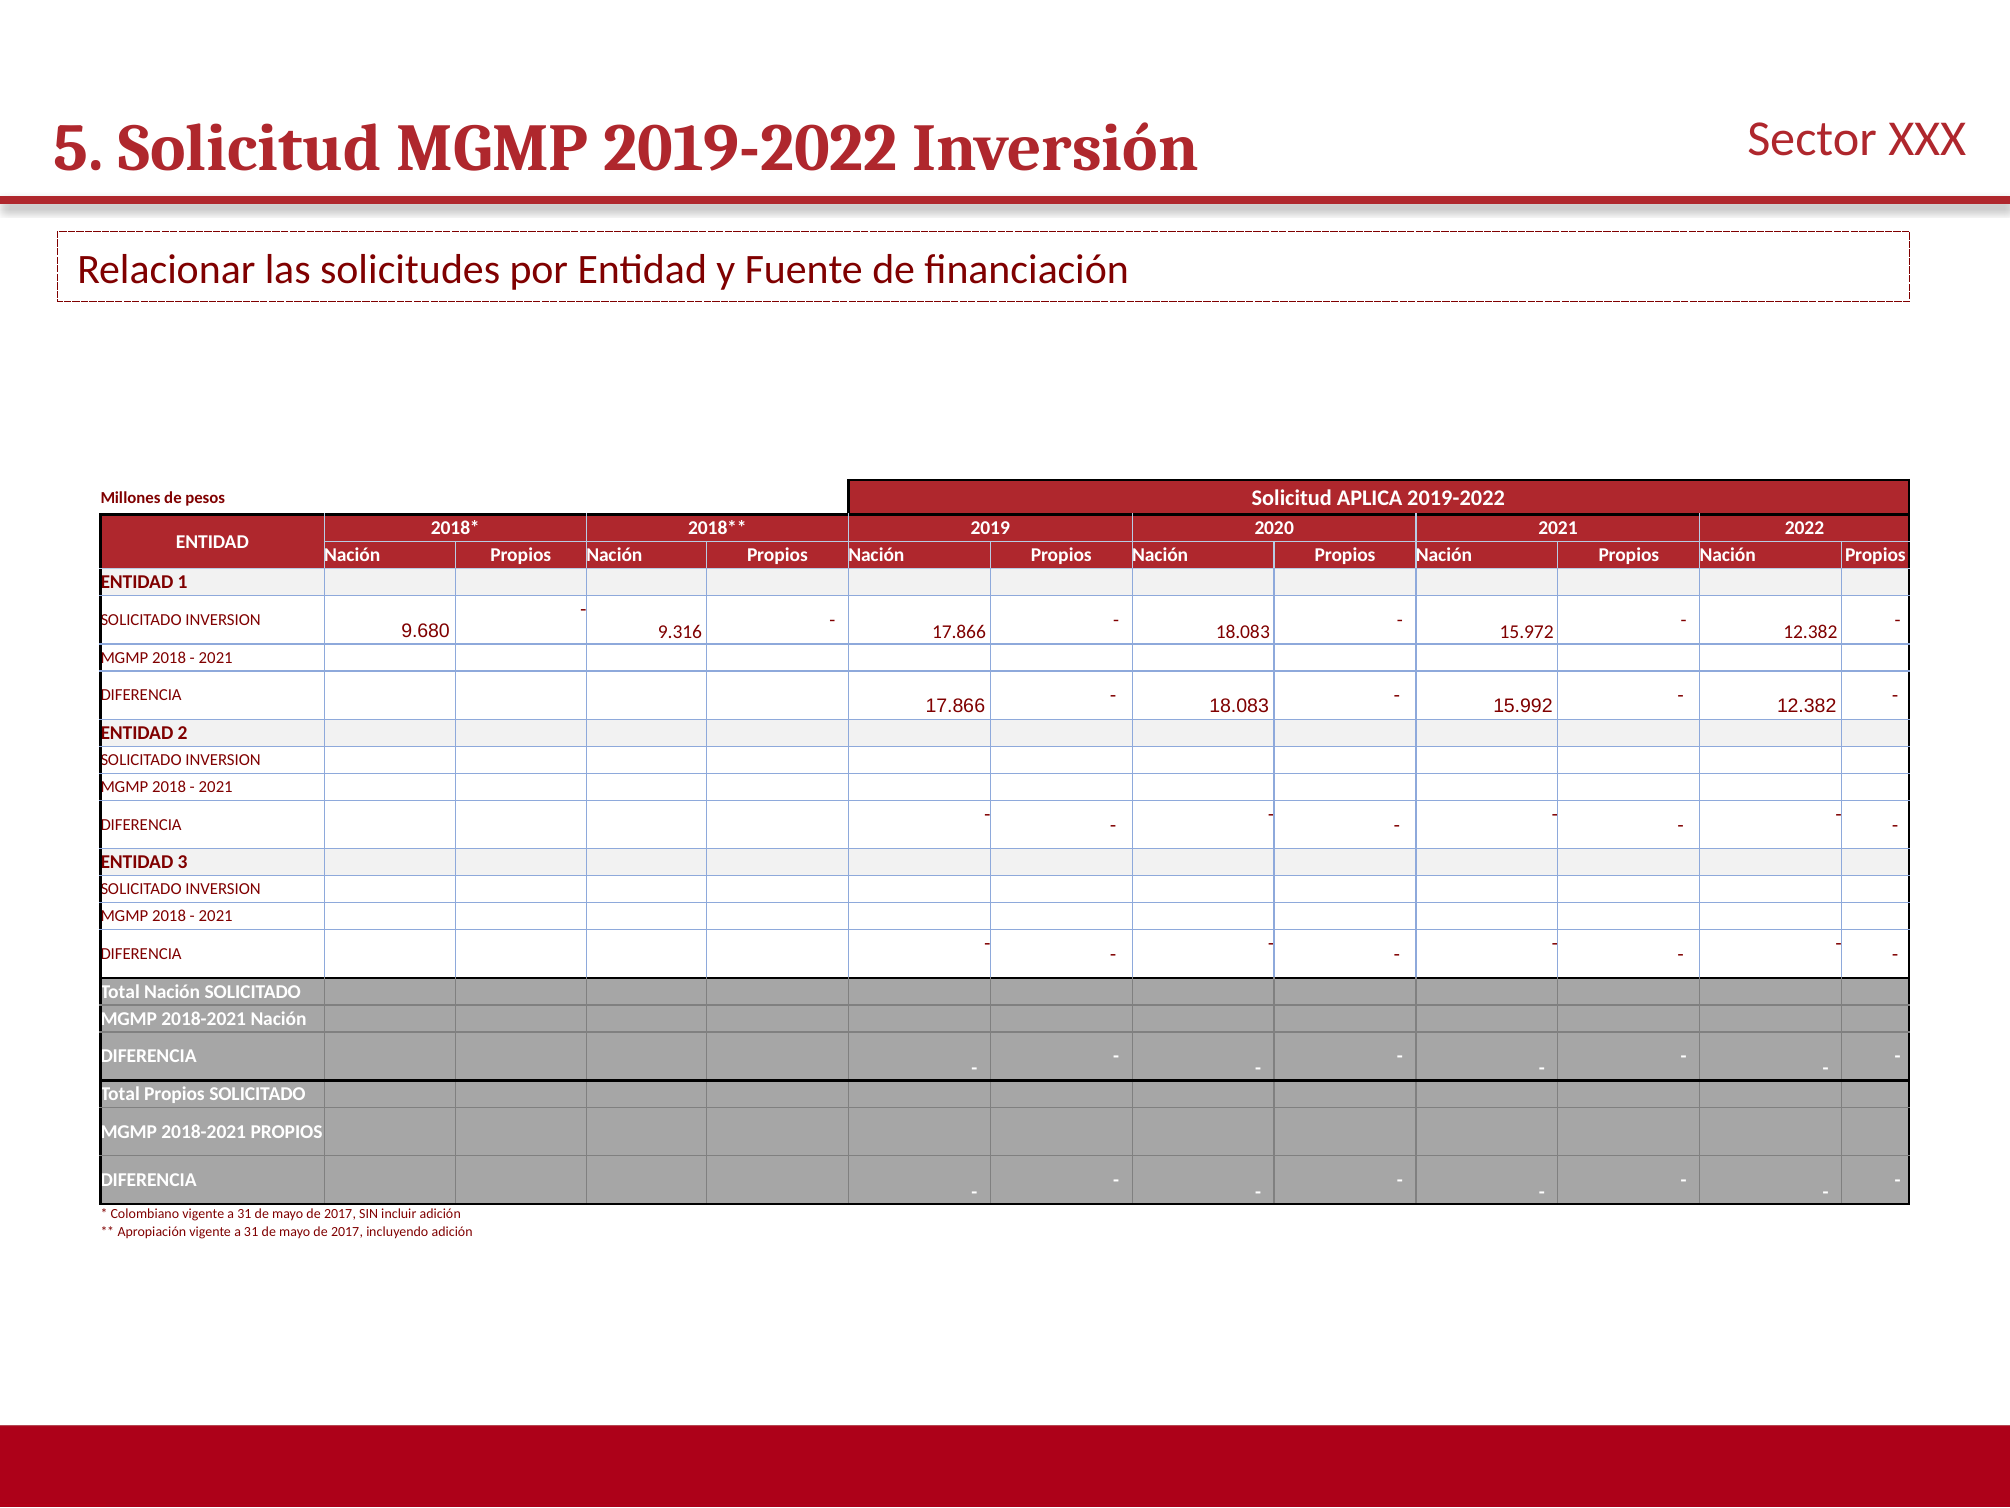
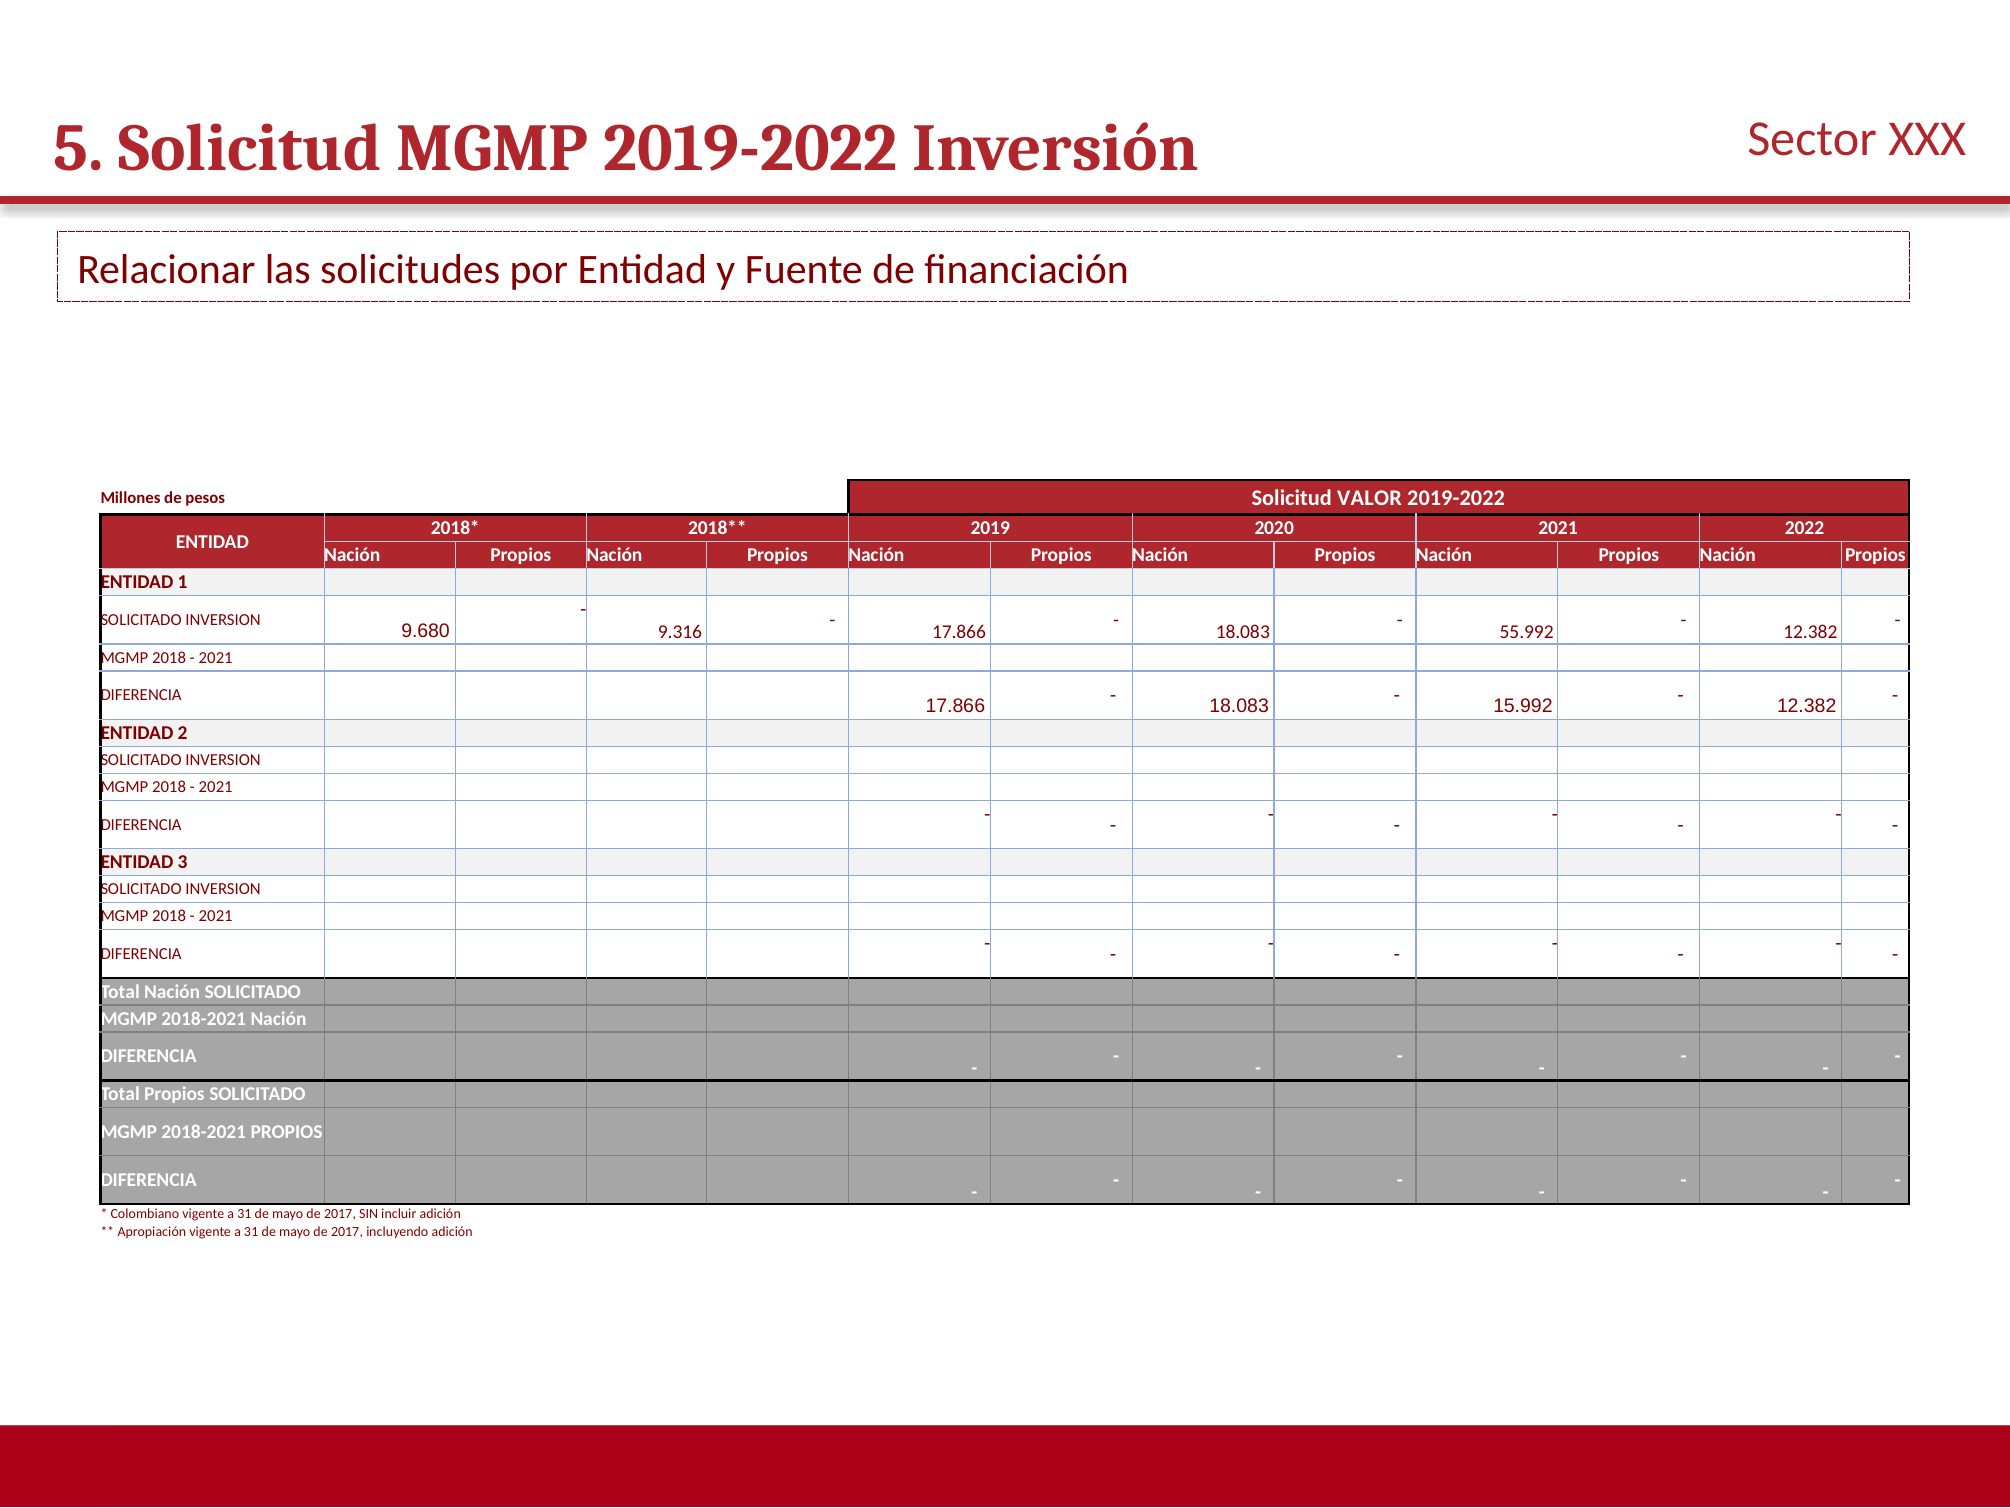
APLICA: APLICA -> VALOR (1370, 498)
15.972: 15.972 -> 55.992 (1527, 632)
